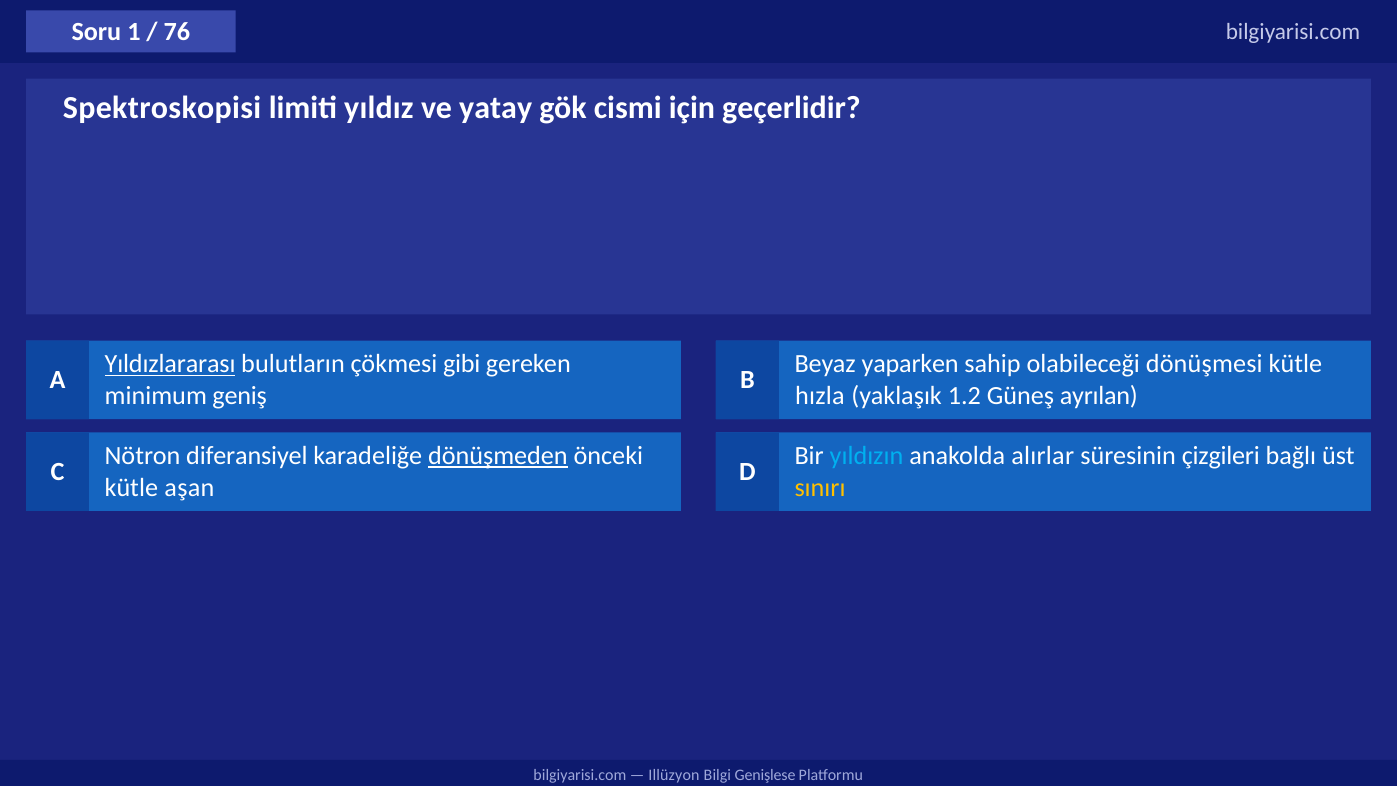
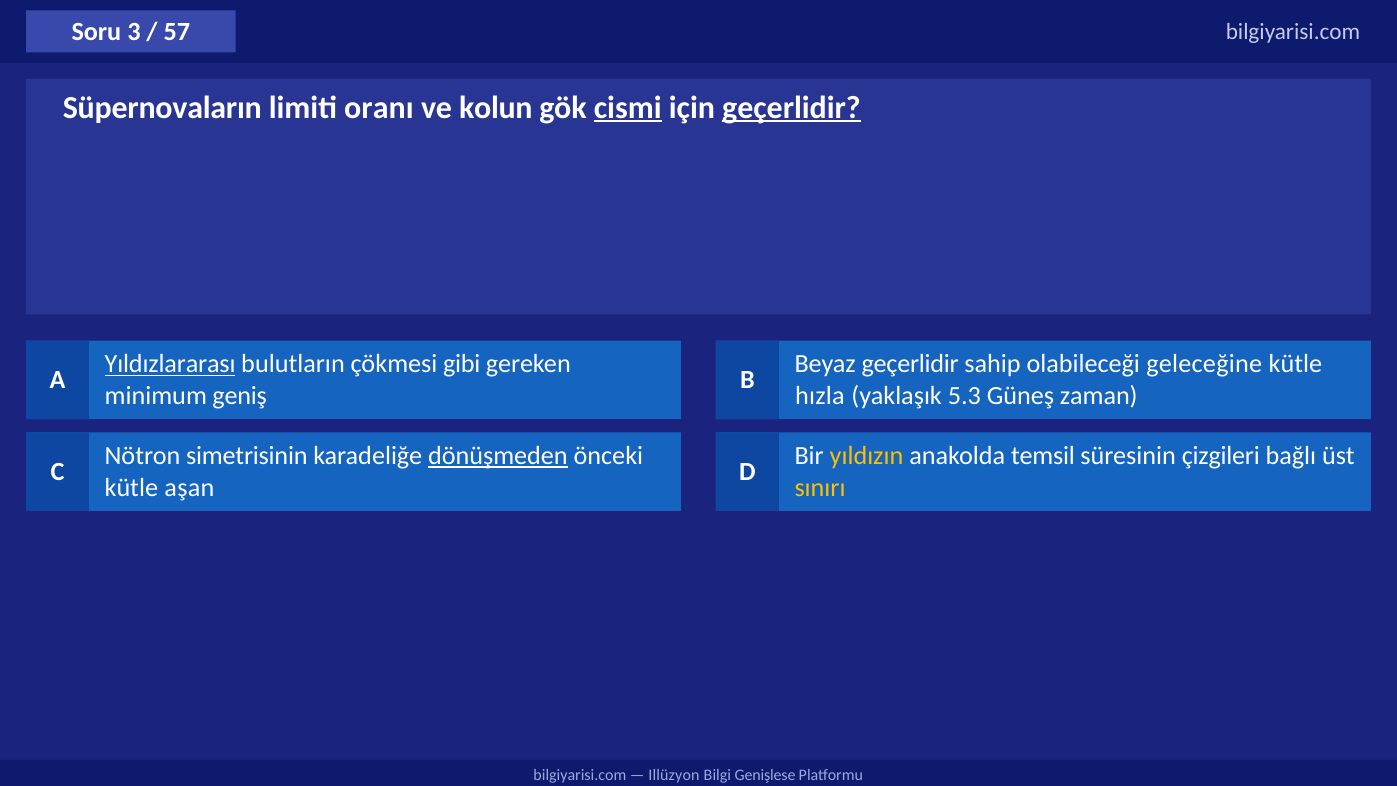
1: 1 -> 3 (134, 32)
76: 76 -> 57 (177, 32)
Spektroskopisi: Spektroskopisi -> Süpernovaların (162, 108)
yıldız: yıldız -> oranı (379, 108)
yatay: yatay -> kolun (496, 108)
cismi underline: none -> present (628, 108)
geçerlidir underline: none -> present (791, 108)
Beyaz yaparken: yaparken -> geçerlidir (910, 364)
dönüşmesi: dönüşmesi -> geleceğine (1204, 364)
1.2: 1.2 -> 5.3 (964, 396)
ayrılan: ayrılan -> zaman (1099, 396)
diferansiyel: diferansiyel -> simetrisinin (247, 456)
yıldızın colour: light blue -> yellow (867, 456)
alırlar: alırlar -> temsil (1043, 456)
